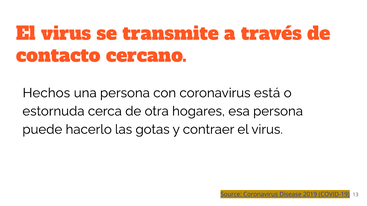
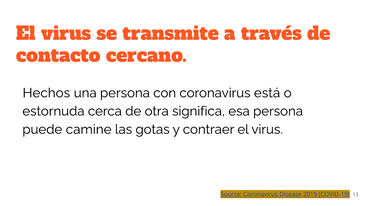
hogares: hogares -> significa (199, 111)
hacerlo: hacerlo -> camine (89, 130)
